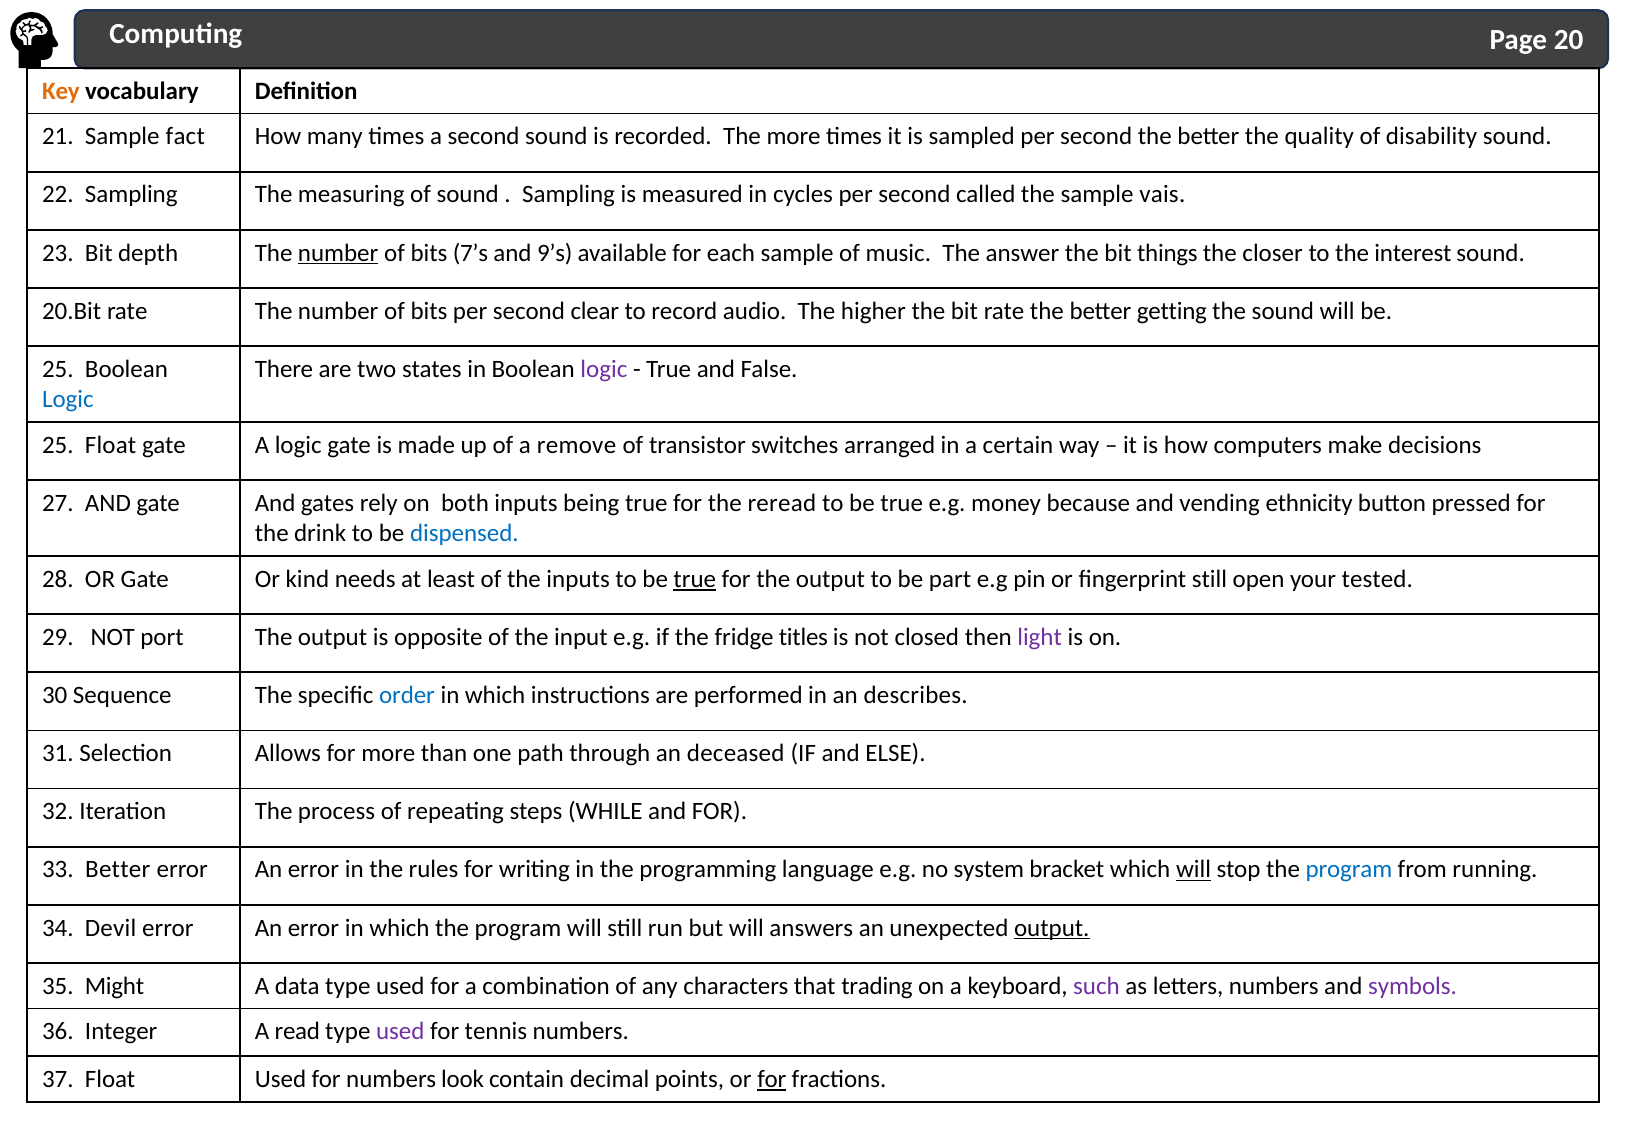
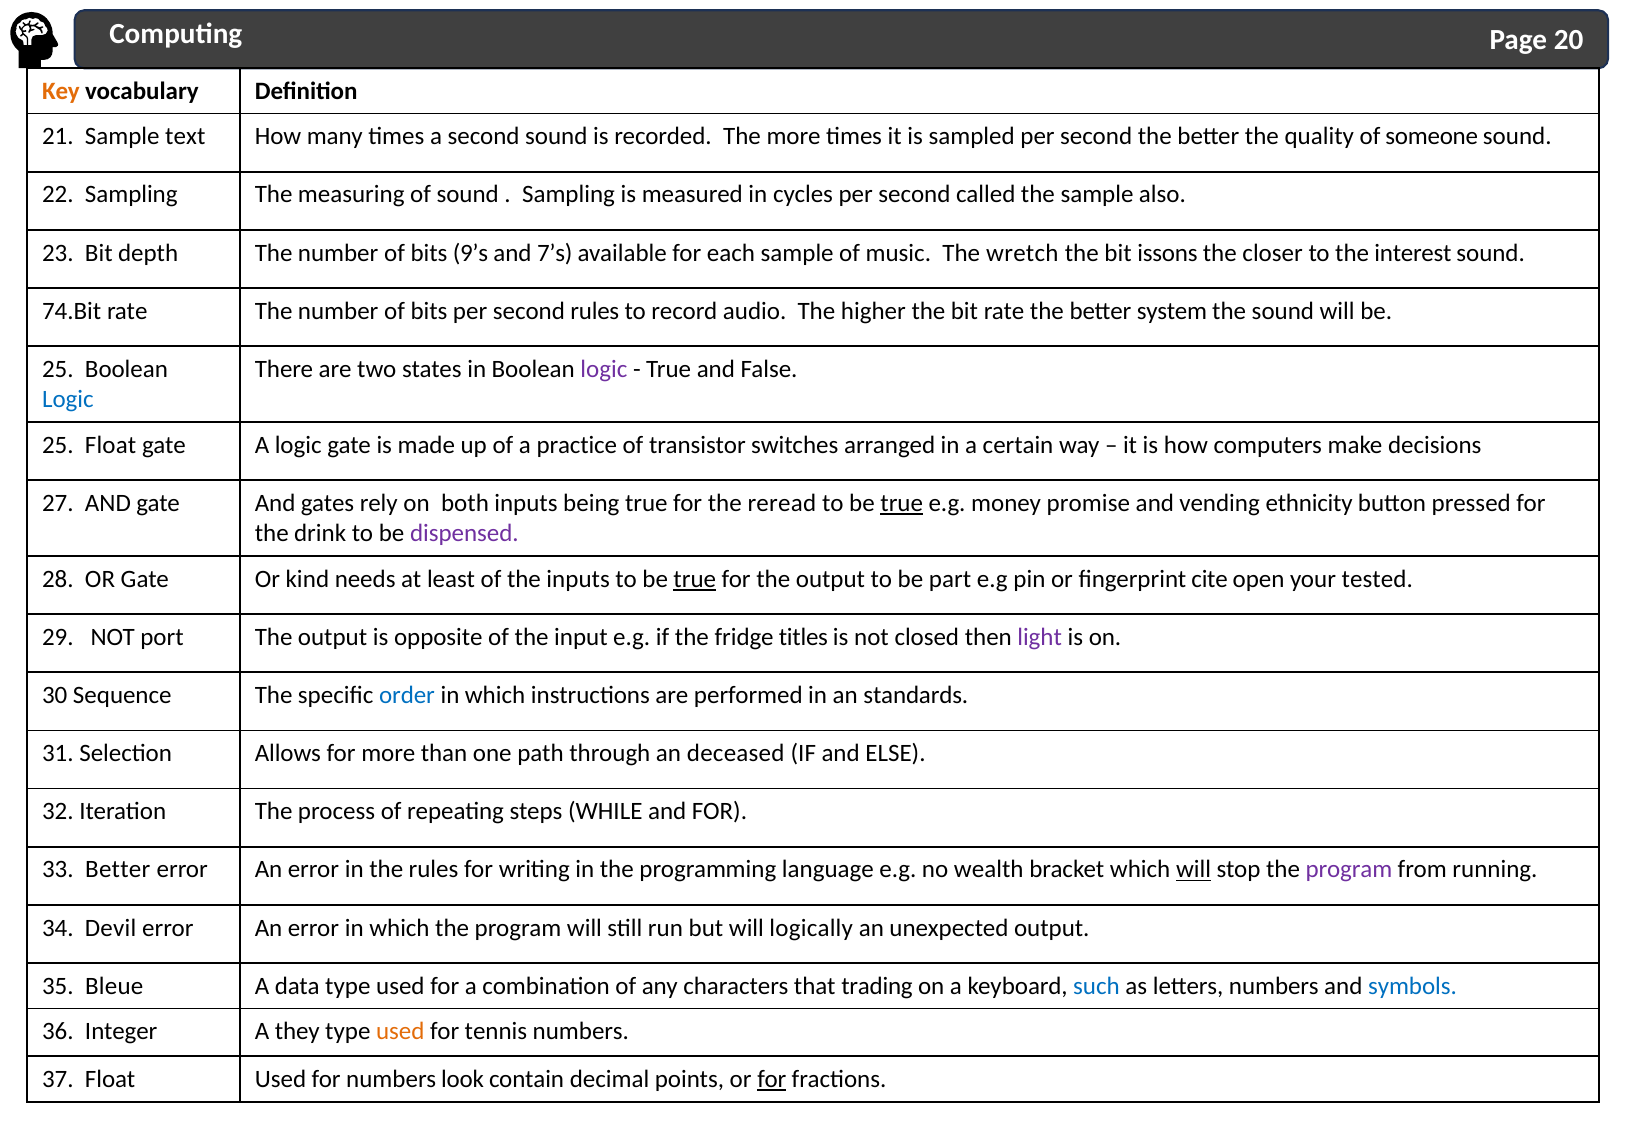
fact: fact -> text (185, 137)
disability: disability -> someone (1432, 137)
vais: vais -> also (1162, 195)
number underline: present -> none (338, 253)
7’s: 7’s -> 9’s (471, 253)
9’s: 9’s -> 7’s (555, 253)
answer: answer -> wretch (1022, 253)
things: things -> issons (1167, 253)
20.Bit: 20.Bit -> 74.Bit (72, 311)
second clear: clear -> rules (595, 311)
getting: getting -> system (1172, 311)
remove: remove -> practice (577, 445)
true underline: none -> present (902, 503)
because: because -> promise (1088, 503)
dispensed colour: blue -> purple (464, 534)
fingerprint still: still -> cite (1210, 579)
describes: describes -> standards (916, 696)
system: system -> wealth (989, 870)
program colour: blue -> purple (1349, 870)
answers: answers -> logically (811, 928)
output underline: present -> none (1052, 928)
Might: Might -> Bleue (114, 986)
such colour: purple -> blue (1096, 986)
symbols colour: purple -> blue (1413, 986)
read: read -> they (297, 1032)
used colour: purple -> orange (400, 1032)
